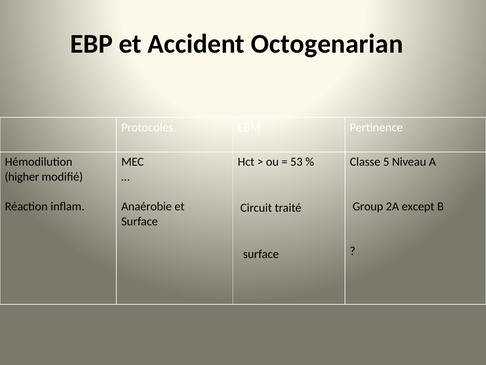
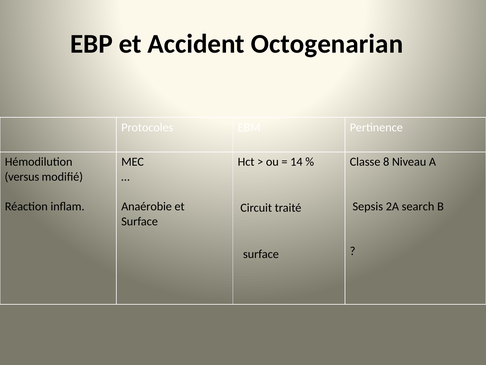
53: 53 -> 14 (296, 162)
5: 5 -> 8 (386, 162)
higher: higher -> versus (22, 177)
Group: Group -> Sepsis (368, 206)
except: except -> search (418, 206)
